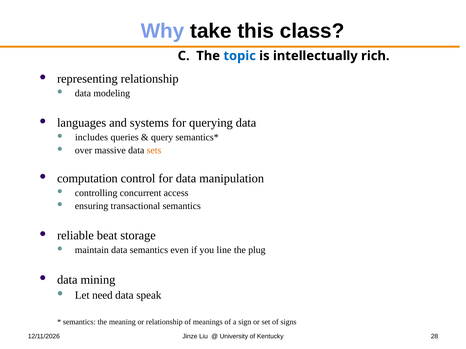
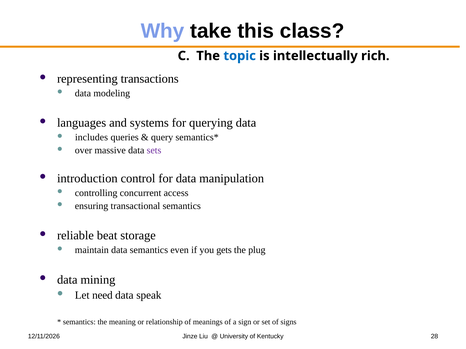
representing relationship: relationship -> transactions (150, 79)
sets colour: orange -> purple (154, 151)
computation: computation -> introduction (87, 179)
line: line -> gets (224, 250)
